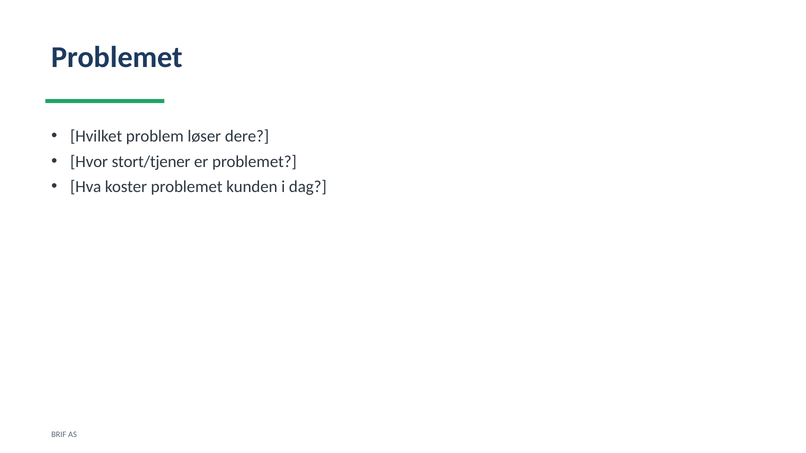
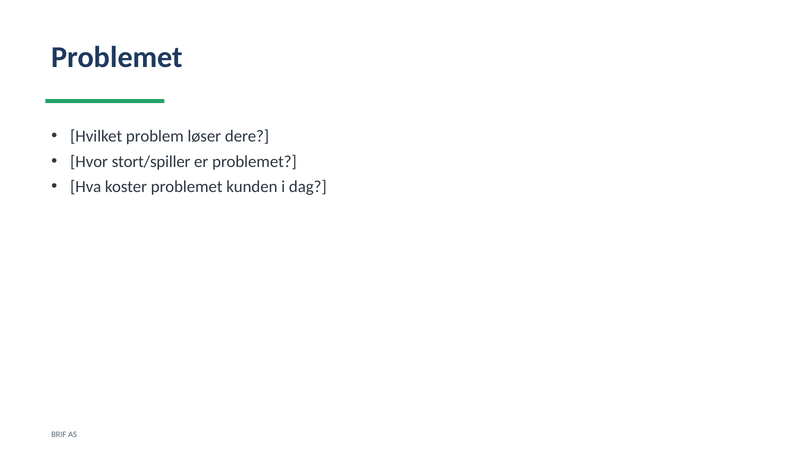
stort/tjener: stort/tjener -> stort/spiller (151, 162)
